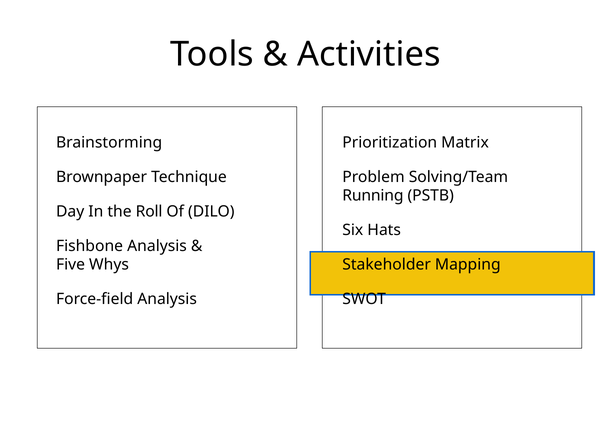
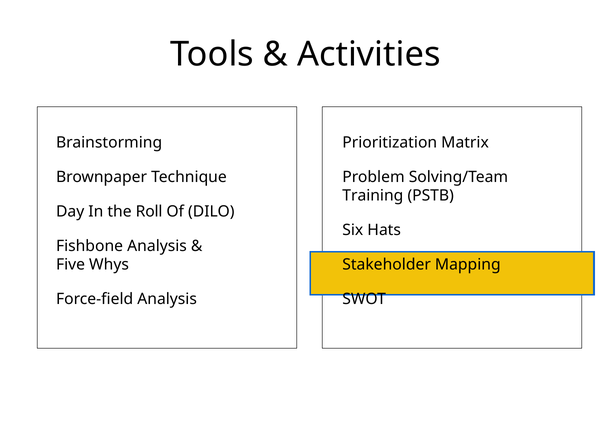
Running: Running -> Training (373, 196)
